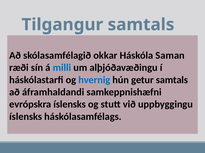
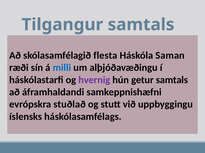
okkar: okkar -> flesta (105, 56)
hvernig colour: blue -> purple (94, 80)
evrópskra íslensks: íslensks -> stuðlað (70, 105)
